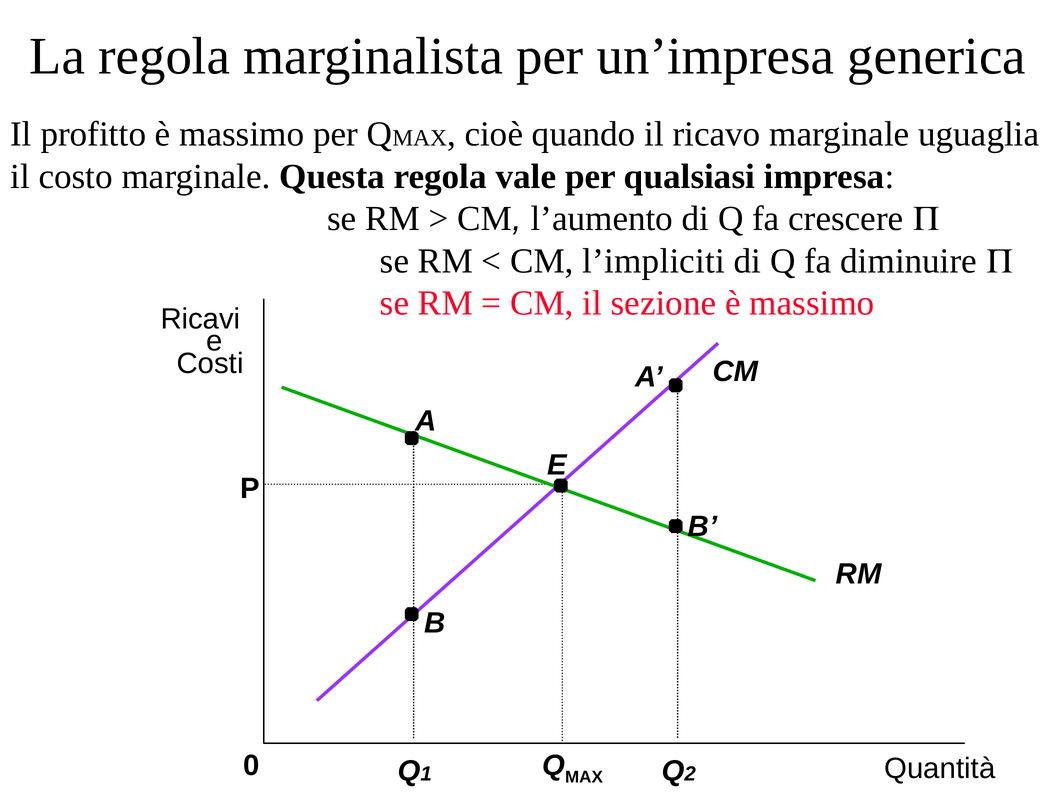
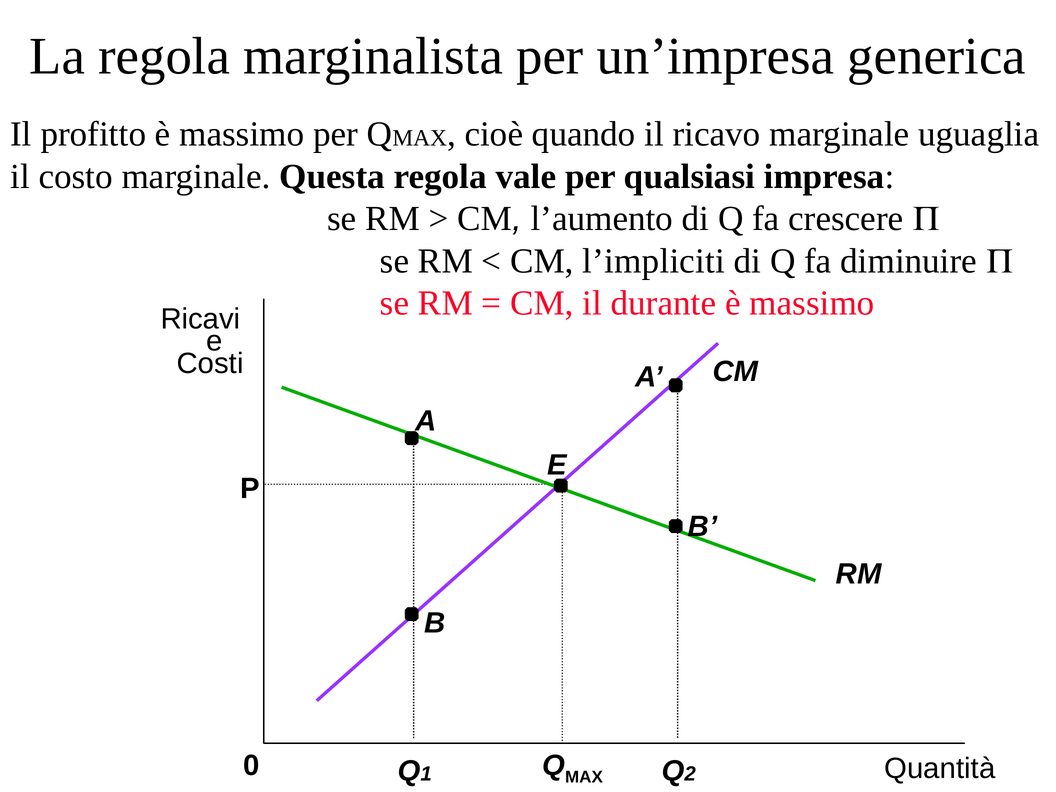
sezione: sezione -> durante (664, 303)
